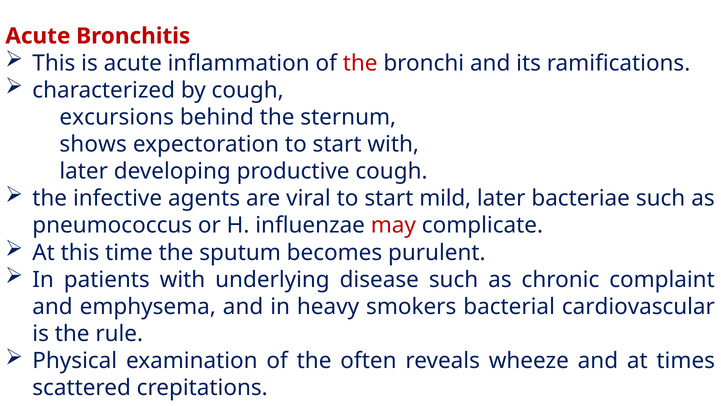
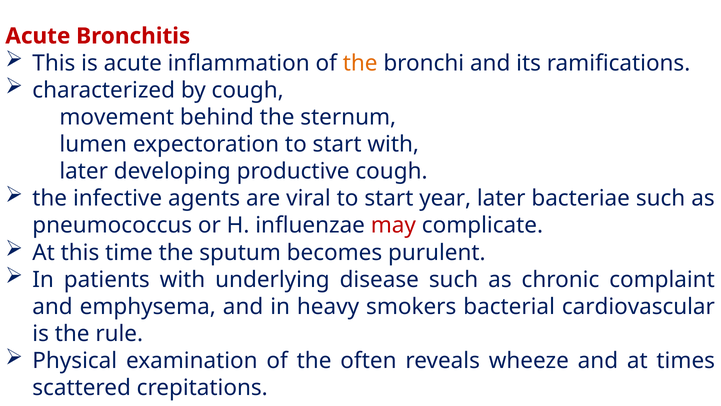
the colour: red -> orange (360, 63)
excursions: excursions -> movement (117, 117)
shows: shows -> lumen (93, 144)
mild: mild -> year (445, 198)
